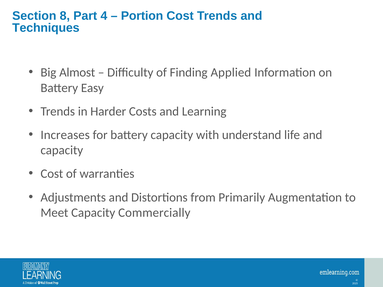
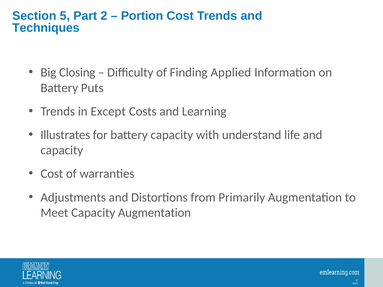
8: 8 -> 5 (65, 16)
4: 4 -> 2 (104, 16)
Almost: Almost -> Closing (77, 73)
Easy: Easy -> Puts (92, 88)
Harder: Harder -> Except (108, 111)
Increases: Increases -> Illustrates (65, 135)
Capacity Commercially: Commercially -> Augmentation (154, 213)
